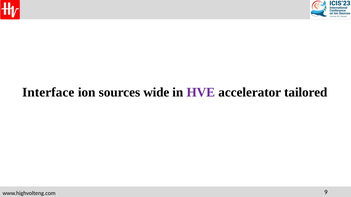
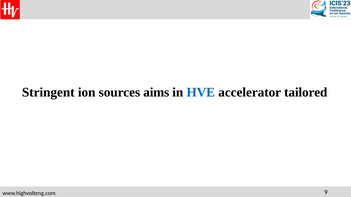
Interface: Interface -> Stringent (48, 92)
wide: wide -> aims (156, 92)
HVE colour: purple -> blue (201, 92)
